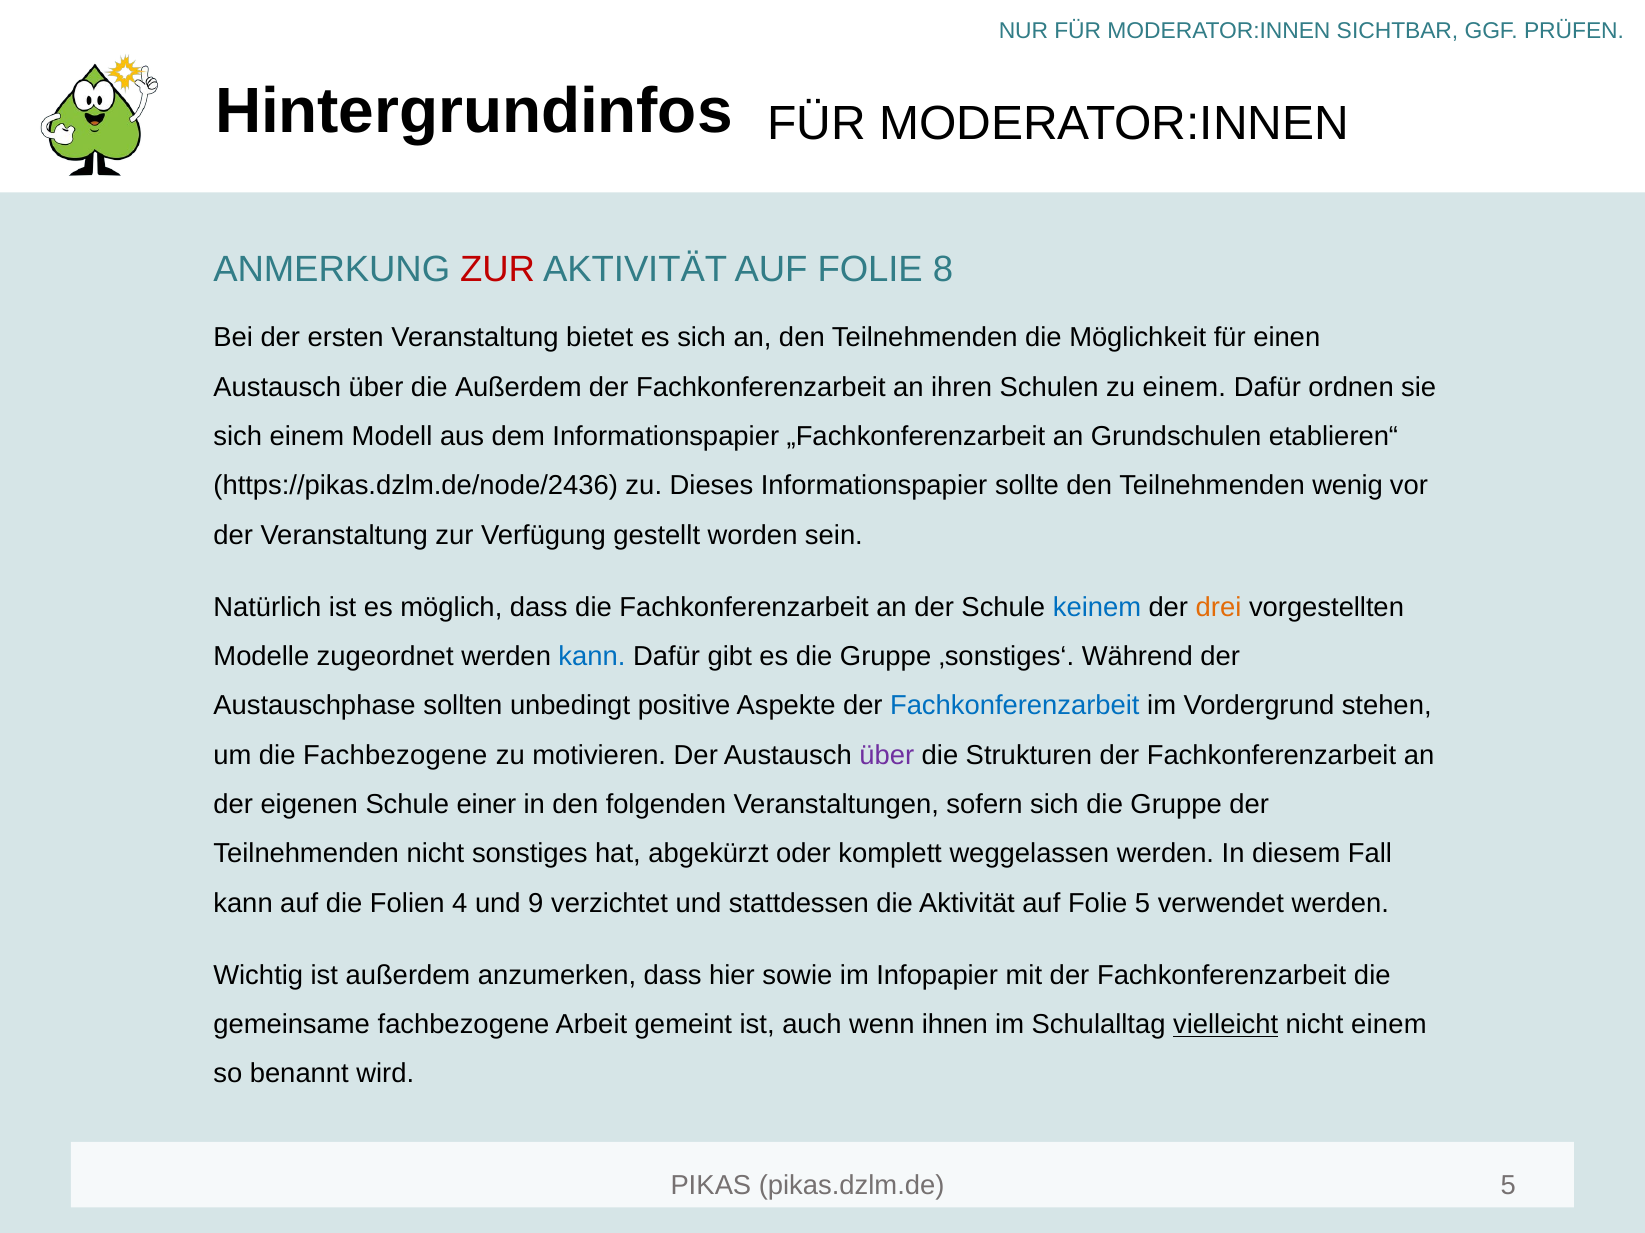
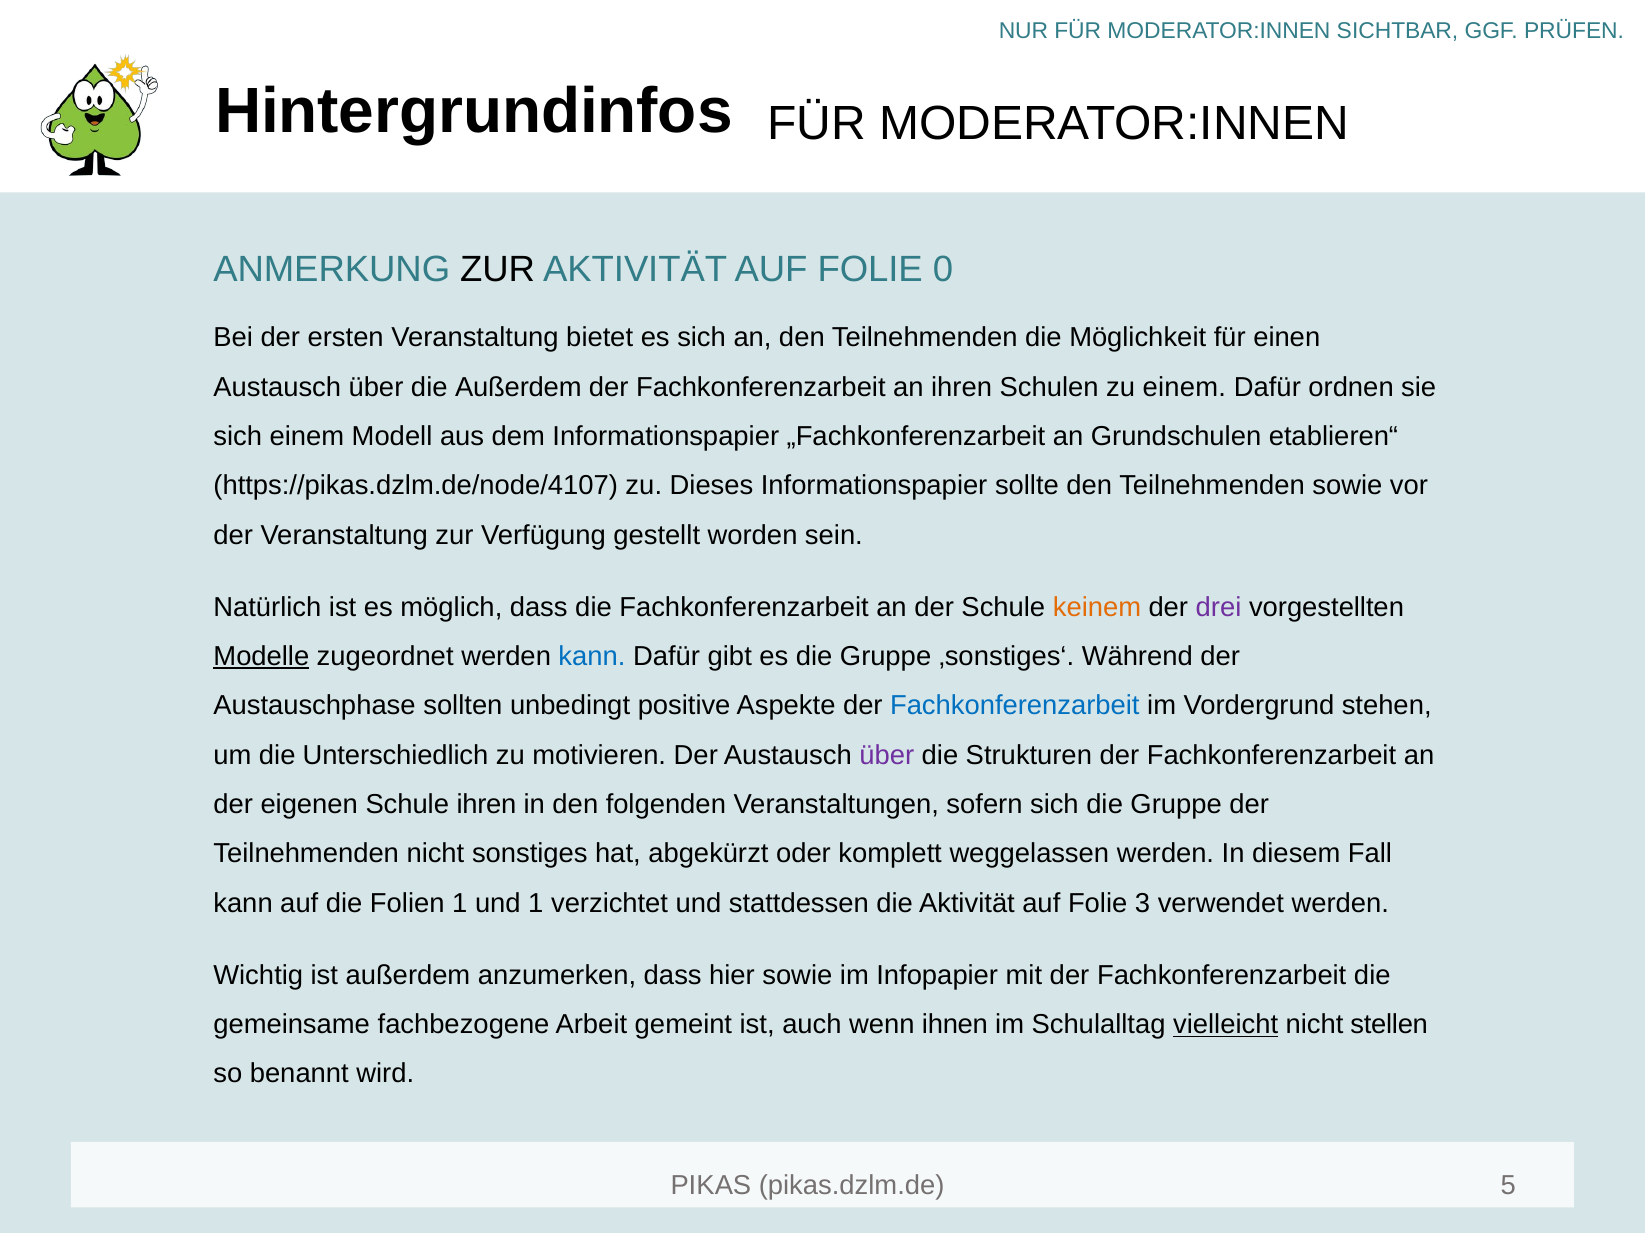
ZUR colour: red -> black (498, 269)
8: 8 -> 0 (943, 269)
https://pikas.dzlm.de/node/2436: https://pikas.dzlm.de/node/2436 -> https://pikas.dzlm.de/node/4107 (416, 486)
Teilnehmenden wenig: wenig -> sowie (1347, 486)
keinem colour: blue -> orange (1097, 608)
drei colour: orange -> purple (1219, 608)
Modelle underline: none -> present (261, 657)
die Fachbezogene: Fachbezogene -> Unterschiedlich (395, 756)
Schule einer: einer -> ihren (486, 805)
Folien 4: 4 -> 1 (460, 904)
und 9: 9 -> 1 (536, 904)
Folie 5: 5 -> 3 (1142, 904)
nicht einem: einem -> stellen (1389, 1025)
